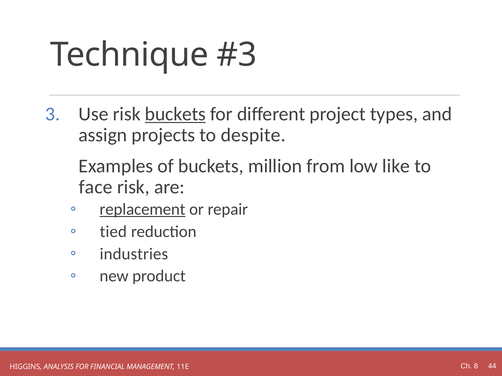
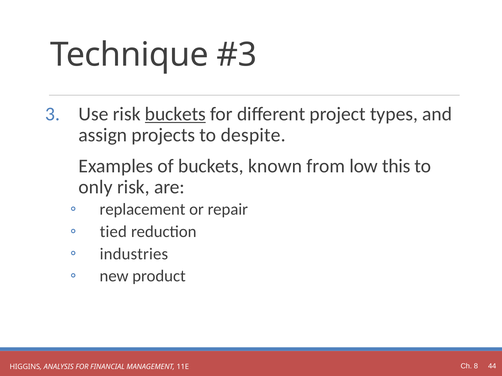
million: million -> known (275, 166)
like: like -> this (396, 166)
face: face -> only (96, 187)
replacement underline: present -> none (142, 210)
